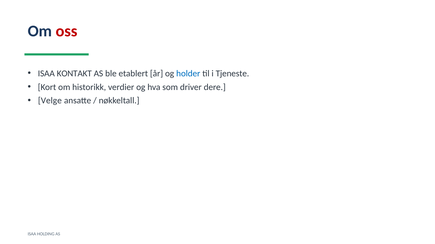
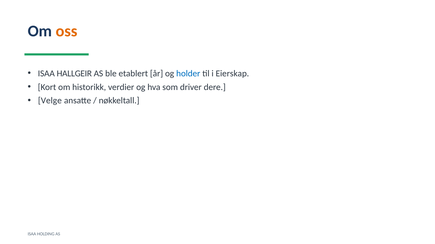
oss colour: red -> orange (66, 31)
KONTAKT: KONTAKT -> HALLGEIR (74, 74)
Tjeneste: Tjeneste -> Eierskap (232, 74)
